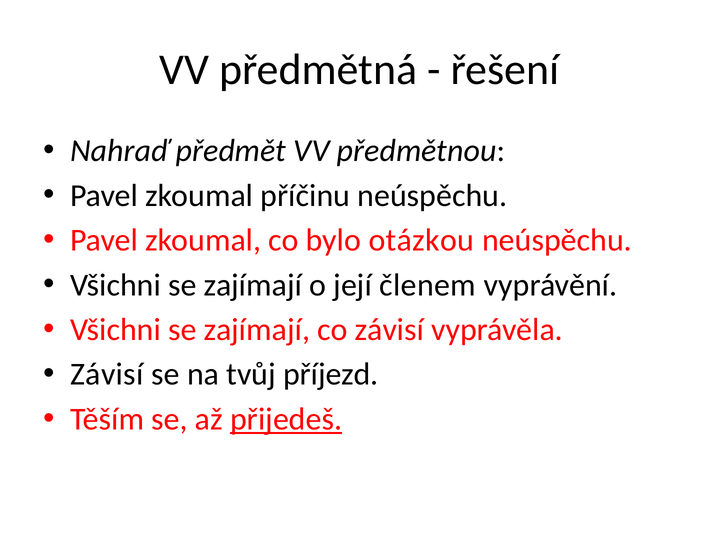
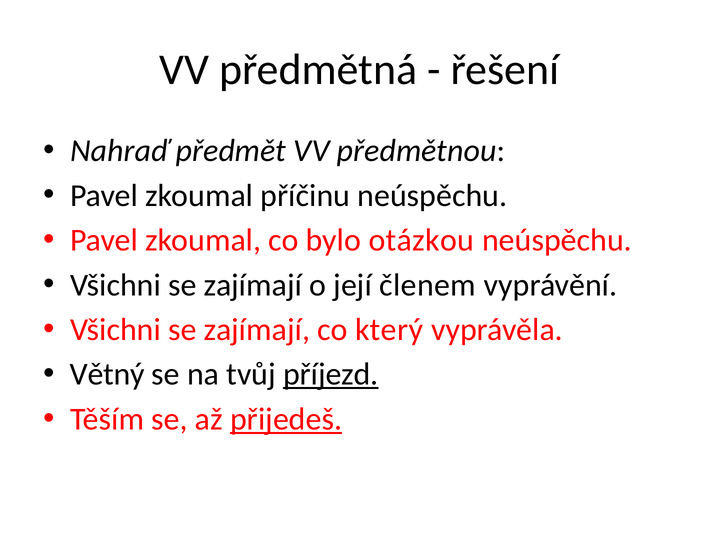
co závisí: závisí -> který (389, 330)
Závisí: Závisí -> Větný (107, 375)
příjezd underline: none -> present (331, 375)
